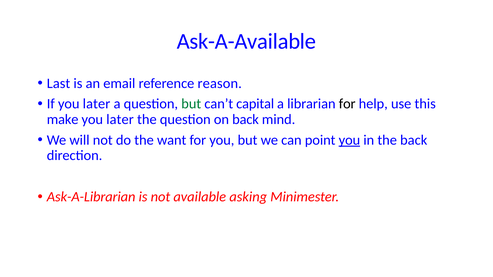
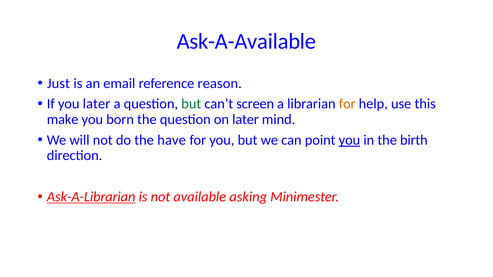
Last: Last -> Just (58, 83)
capital: capital -> screen (255, 104)
for colour: black -> orange (347, 104)
later: later -> born (120, 120)
on back: back -> later (246, 120)
want: want -> have (172, 140)
the back: back -> birth (414, 140)
Ask-A-Librarian underline: none -> present (91, 197)
